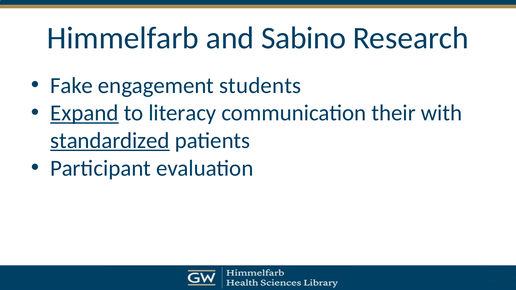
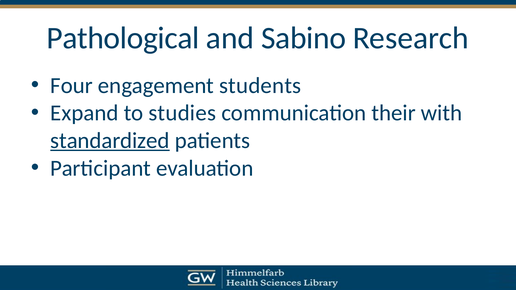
Himmelfarb: Himmelfarb -> Pathological (123, 38)
Fake: Fake -> Four (72, 86)
Expand underline: present -> none (84, 113)
literacy: literacy -> studies (182, 113)
